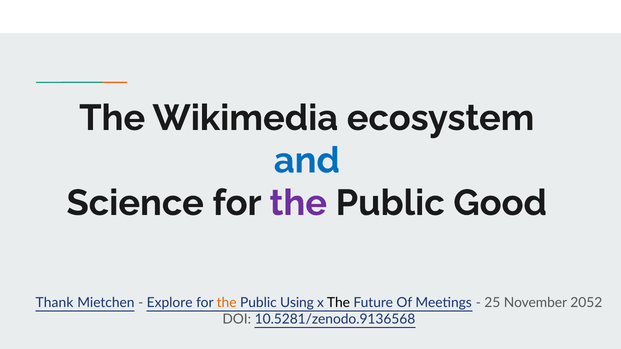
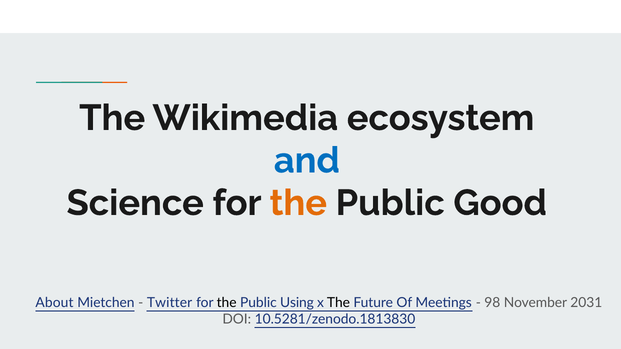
the colour: purple -> orange (298, 203)
Thank: Thank -> About (54, 303)
Explore: Explore -> Twitter (170, 303)
the colour: orange -> black (227, 303)
25: 25 -> 98 (492, 303)
2052: 2052 -> 2031 (586, 303)
10.5281/zenodo.9136568: 10.5281/zenodo.9136568 -> 10.5281/zenodo.1813830 (335, 320)
